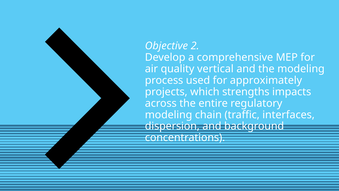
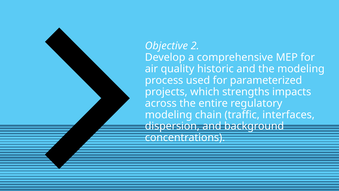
vertical: vertical -> historic (215, 69)
approximately: approximately -> parameterized (266, 80)
